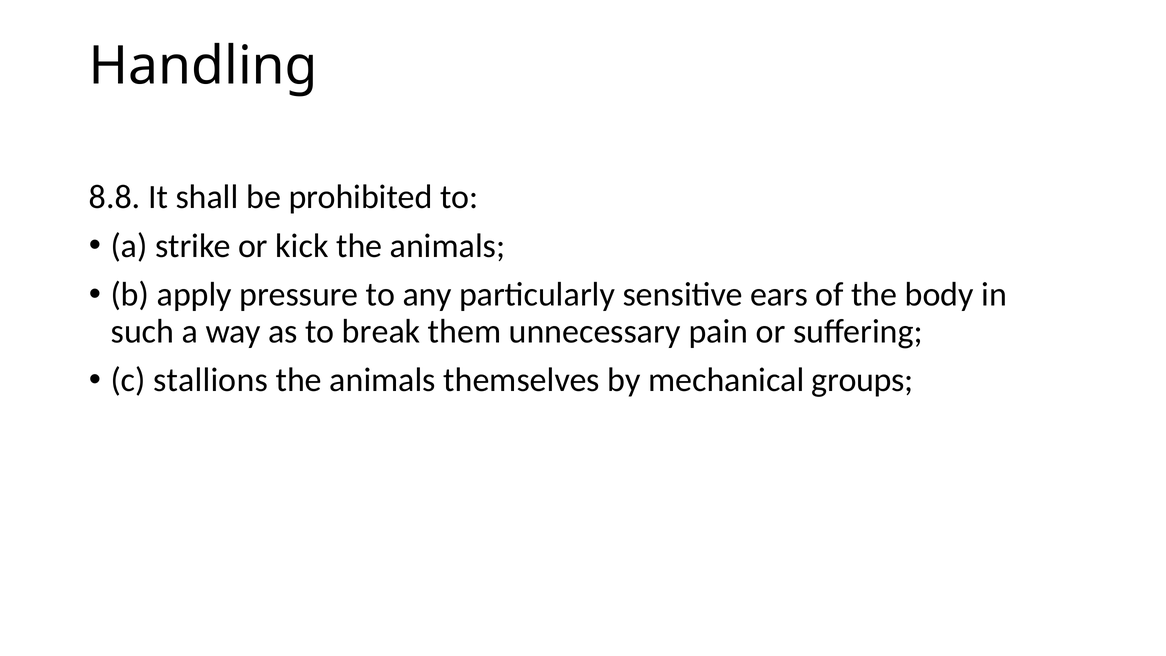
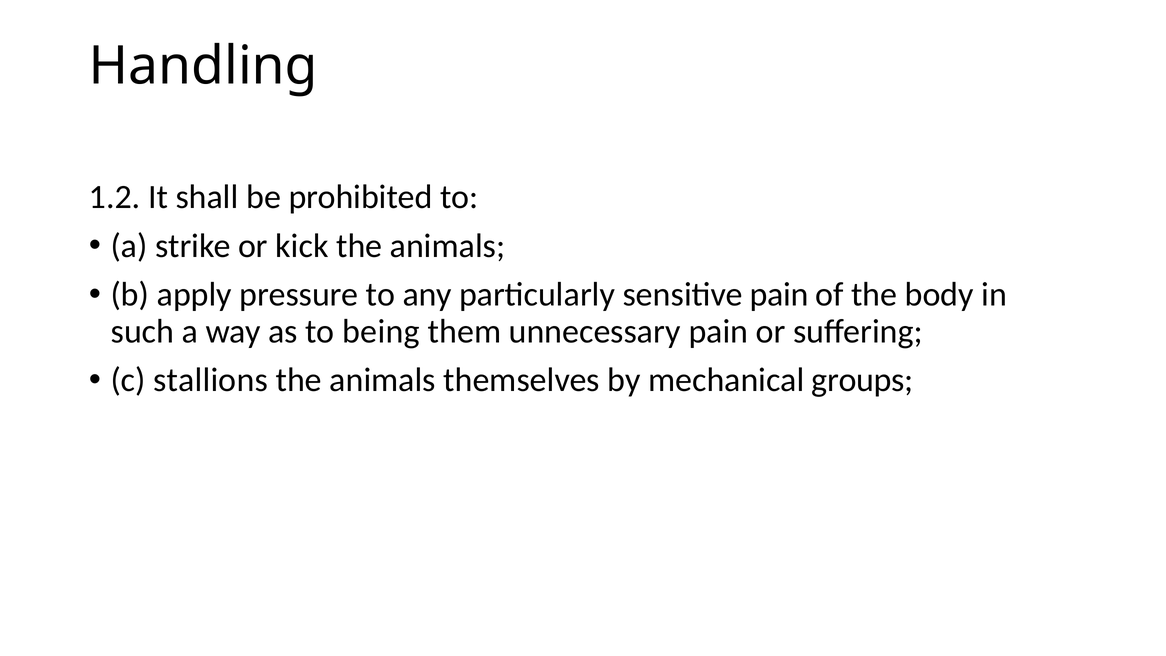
8.8: 8.8 -> 1.2 (115, 197)
sensitive ears: ears -> pain (779, 295)
break: break -> being (381, 331)
